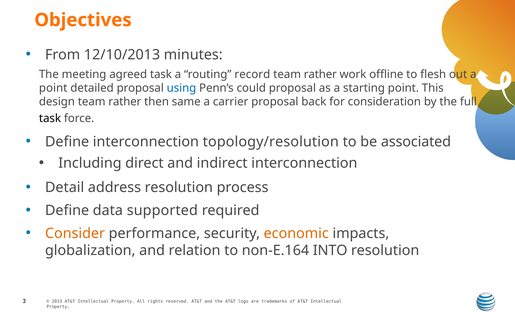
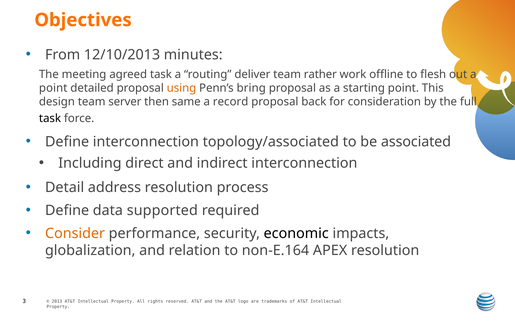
record: record -> deliver (252, 74)
using colour: blue -> orange (181, 88)
could: could -> bring (251, 88)
design team rather: rather -> server (125, 102)
carrier: carrier -> record (231, 102)
topology/resolution: topology/resolution -> topology/associated (271, 142)
economic colour: orange -> black (296, 233)
INTO: INTO -> APEX (330, 250)
